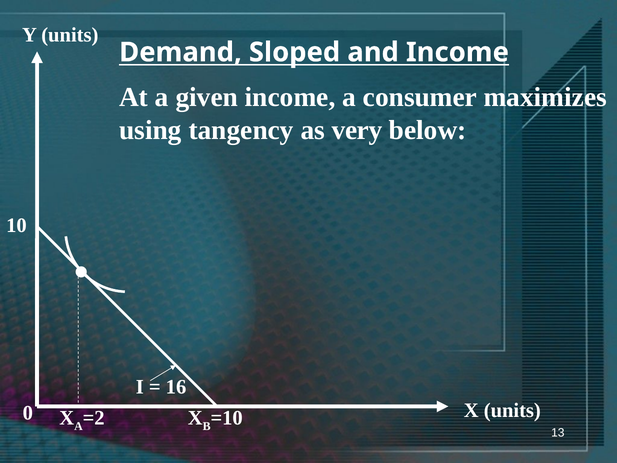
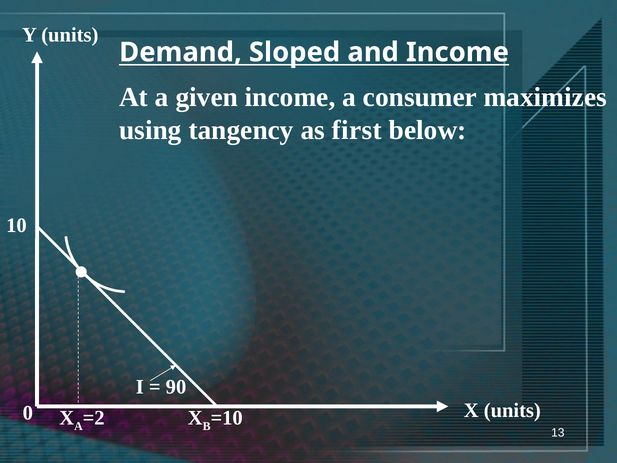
very: very -> first (357, 130)
16: 16 -> 90 (176, 387)
